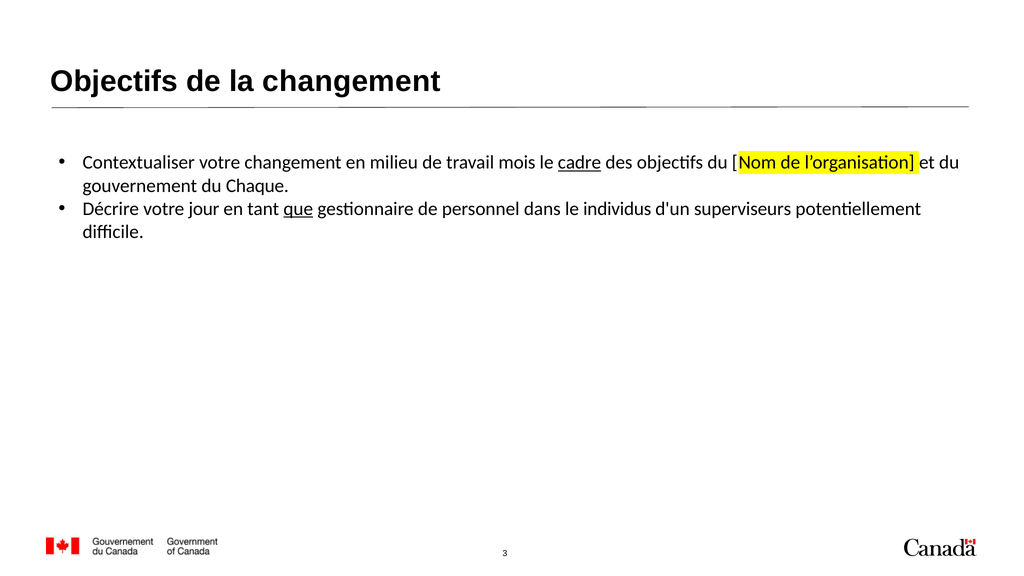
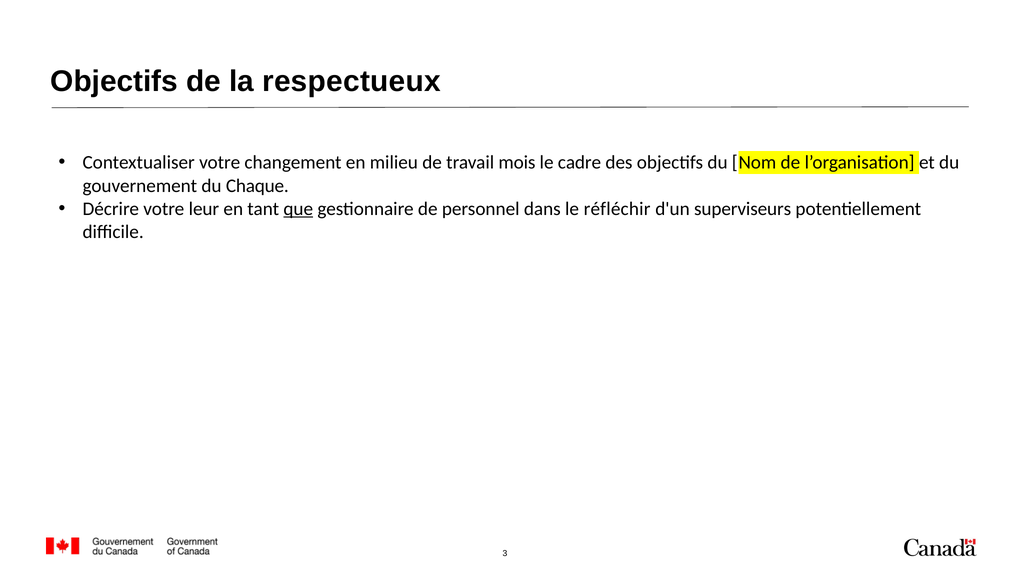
la changement: changement -> respectueux (351, 81)
cadre underline: present -> none (579, 163)
jour: jour -> leur (204, 209)
individus: individus -> réfléchir (617, 209)
